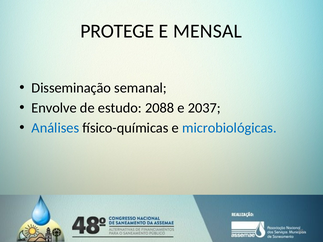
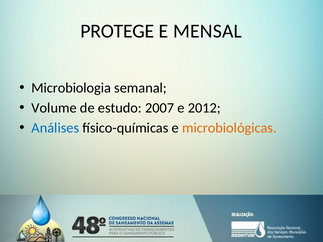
Disseminação: Disseminação -> Microbiologia (71, 88)
Envolve: Envolve -> Volume (54, 108)
2088: 2088 -> 2007 (160, 108)
2037: 2037 -> 2012 (204, 108)
microbiológicas colour: blue -> orange (229, 128)
